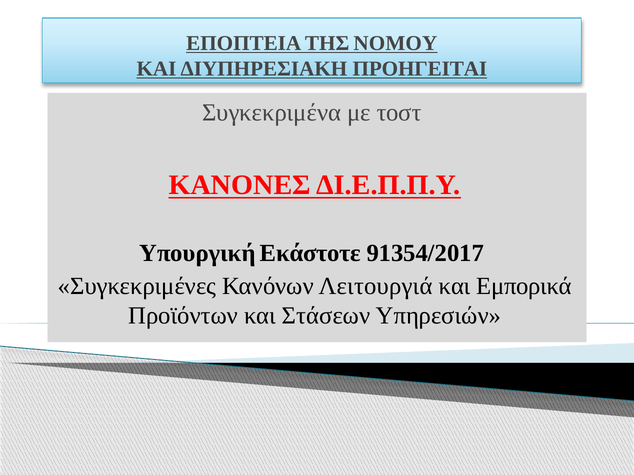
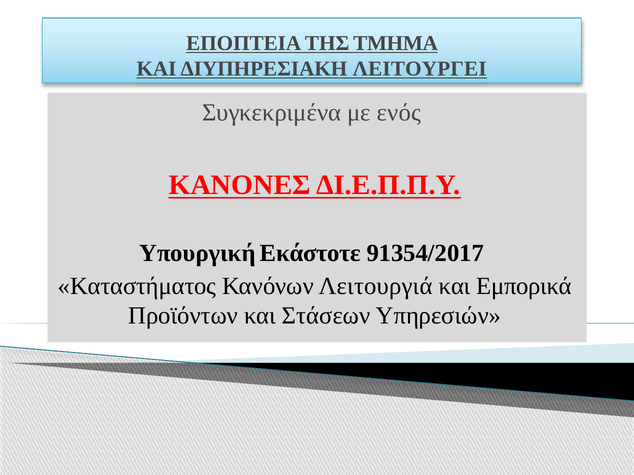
ΝΟΜΟΥ: ΝΟΜΟΥ -> ΤΜΗΜΑ (396, 43)
ΠΡΟΗΓΕΙΤΑΙ: ΠΡΟΗΓΕΙΤΑΙ -> ΛΕΙΤΟΥΡΓΕΙ (420, 69)
τοστ: τοστ -> ενός (399, 113)
Συγκεκριμένες: Συγκεκριμένες -> Καταστήματος (137, 286)
